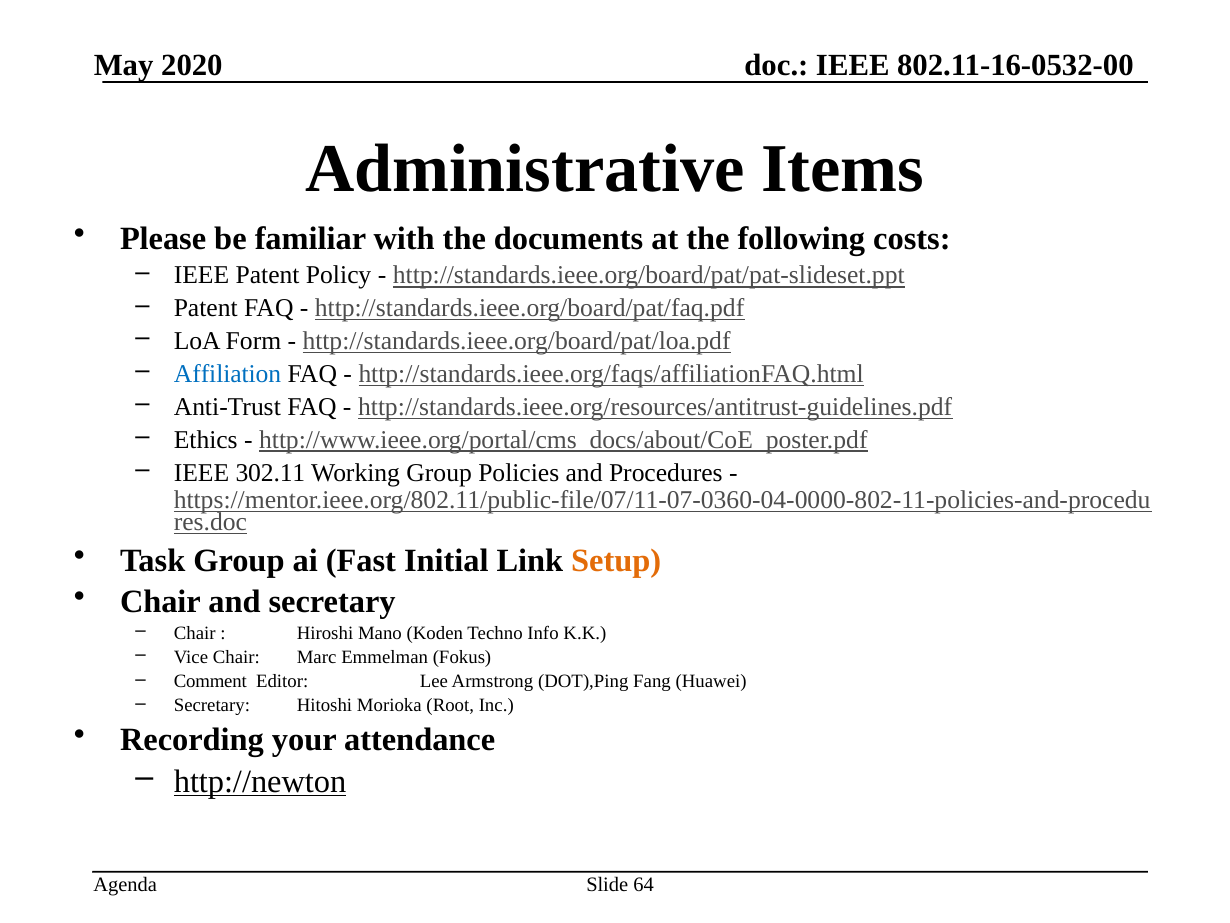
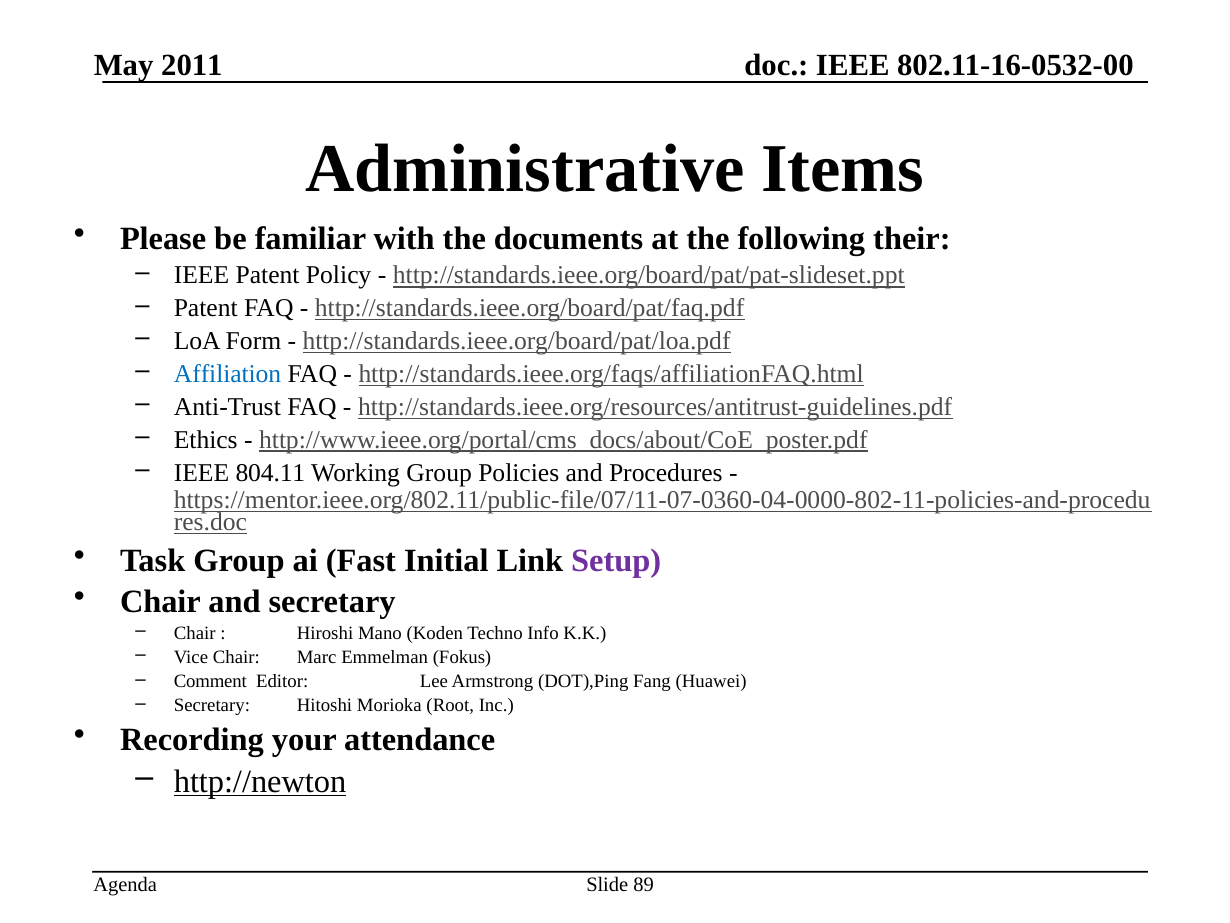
2020: 2020 -> 2011 (192, 66)
costs: costs -> their (912, 239)
302.11: 302.11 -> 804.11 (270, 472)
Setup colour: orange -> purple (616, 560)
64: 64 -> 89 (644, 885)
